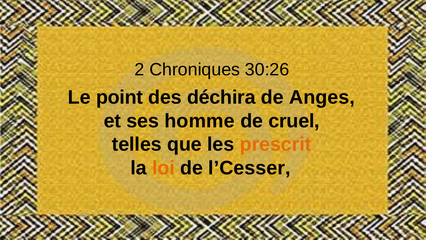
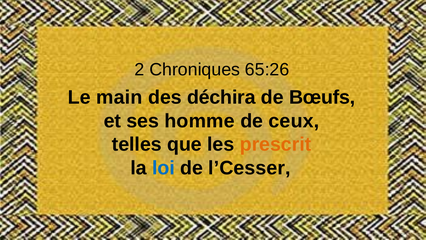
30:26: 30:26 -> 65:26 (267, 70)
point: point -> main (119, 97)
Anges: Anges -> Bœufs (322, 97)
cruel: cruel -> ceux (294, 121)
loi colour: orange -> blue (163, 168)
